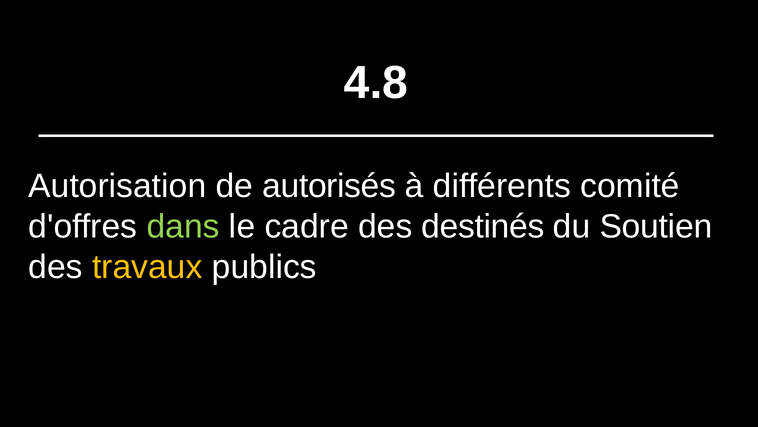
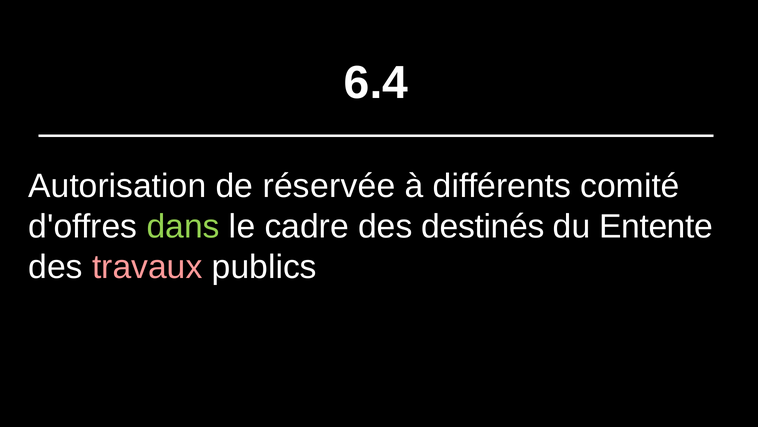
4.8: 4.8 -> 6.4 (376, 83)
autorisés: autorisés -> réservée (329, 186)
Soutien: Soutien -> Entente (656, 226)
travaux colour: yellow -> pink (147, 267)
